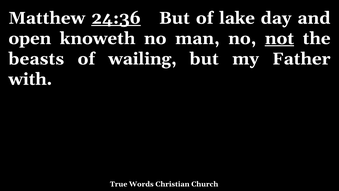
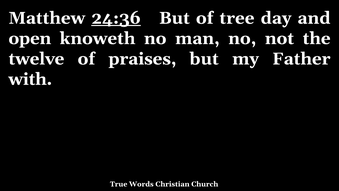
lake: lake -> tree (237, 18)
not underline: present -> none (279, 38)
beasts: beasts -> twelve (36, 59)
wailing: wailing -> praises (142, 59)
